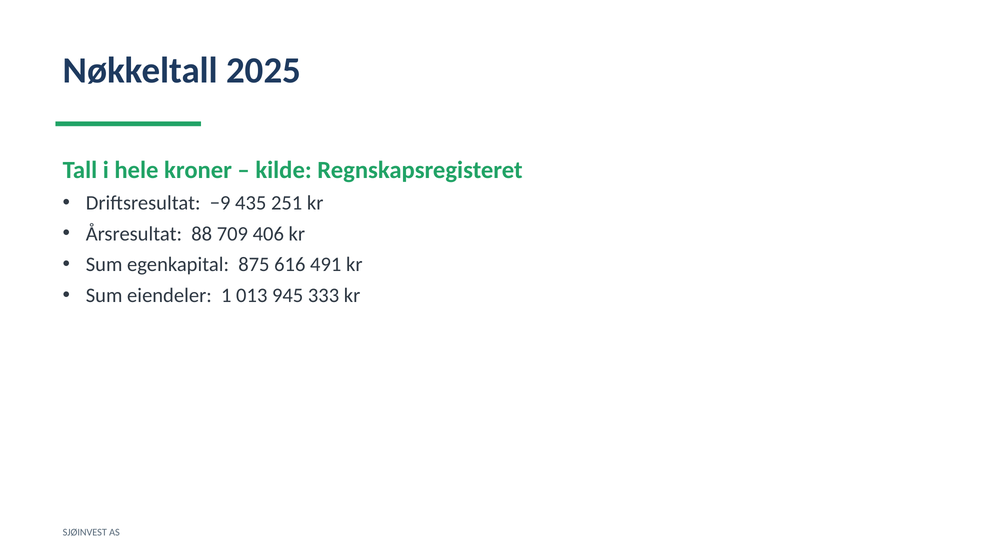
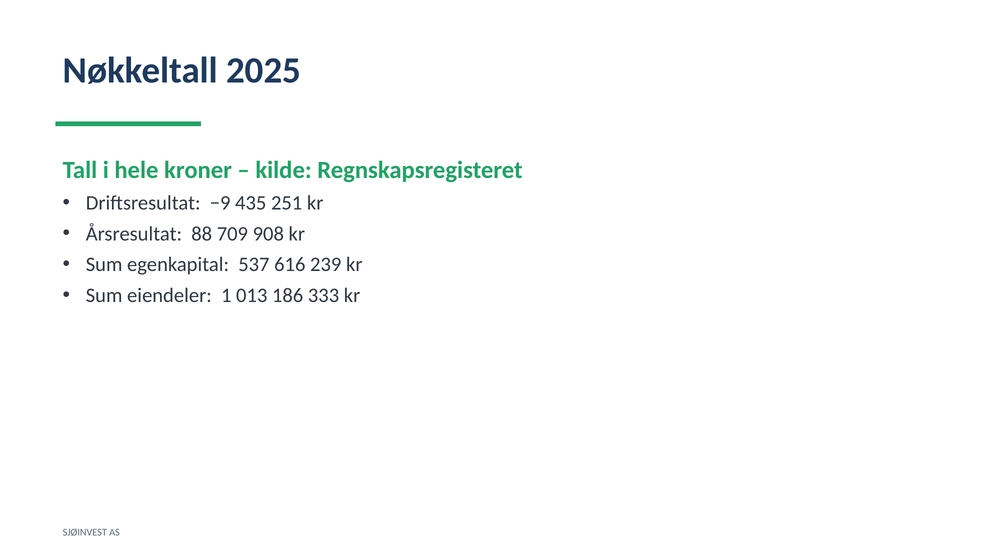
406: 406 -> 908 (268, 234)
875: 875 -> 537 (254, 264)
491: 491 -> 239 (326, 264)
945: 945 -> 186 (288, 295)
